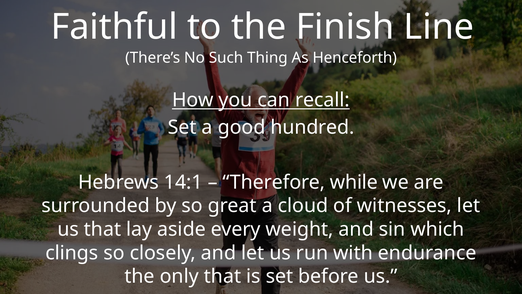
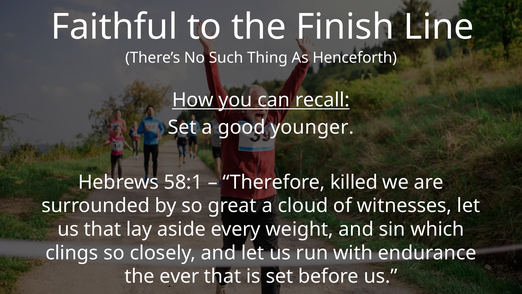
hundred: hundred -> younger (312, 127)
14:1: 14:1 -> 58:1 (183, 182)
while: while -> killed (354, 182)
only: only -> ever (179, 276)
